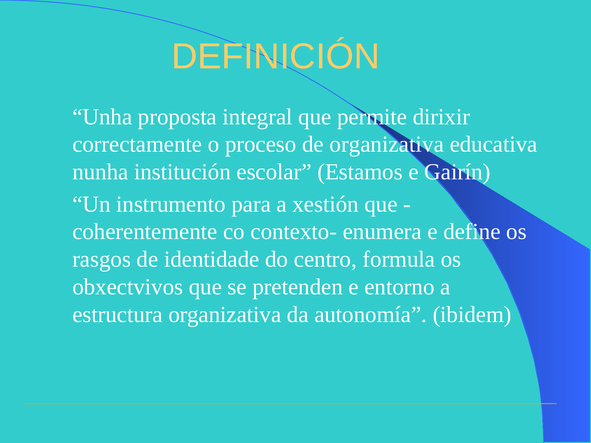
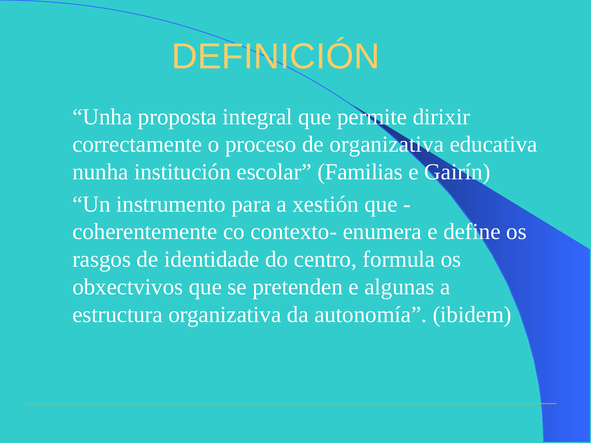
Estamos: Estamos -> Familias (360, 172)
entorno: entorno -> algunas (399, 287)
